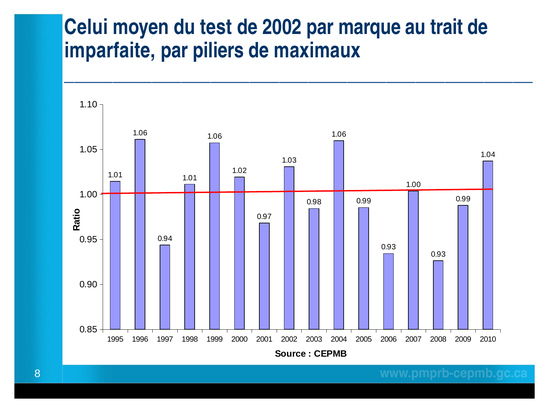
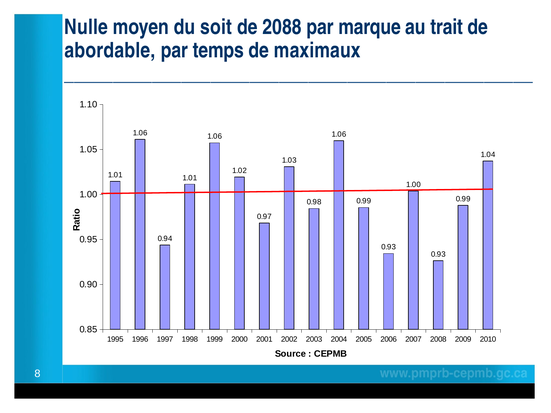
Celui: Celui -> Nulle (86, 27)
test: test -> soit (216, 27)
de 2002: 2002 -> 2088 (282, 27)
imparfaite: imparfaite -> abordable (110, 50)
piliers: piliers -> temps (218, 50)
